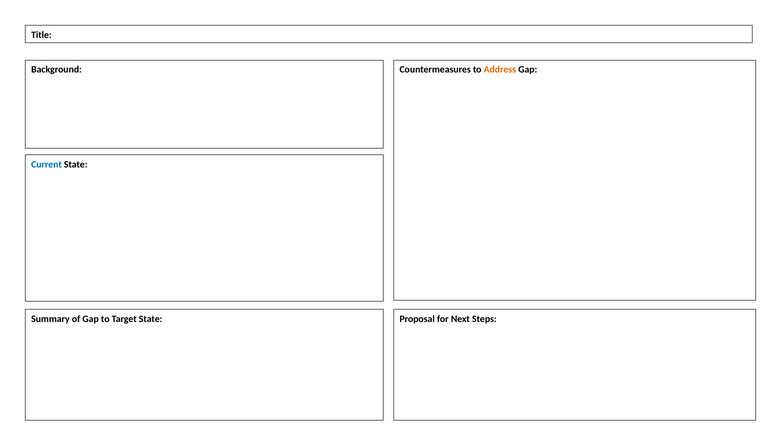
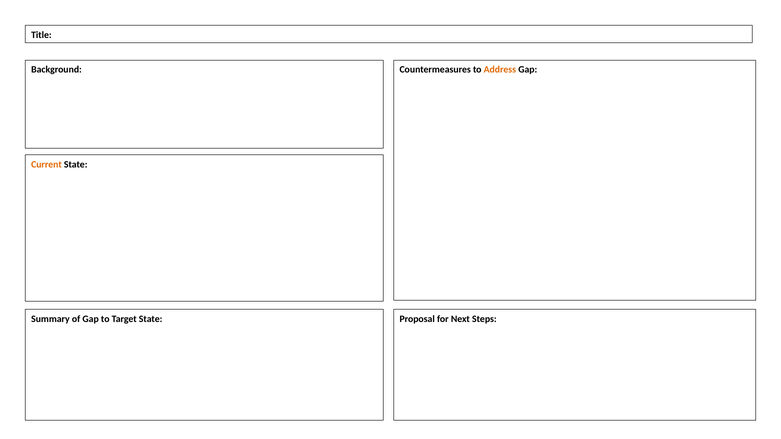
Current colour: blue -> orange (46, 164)
